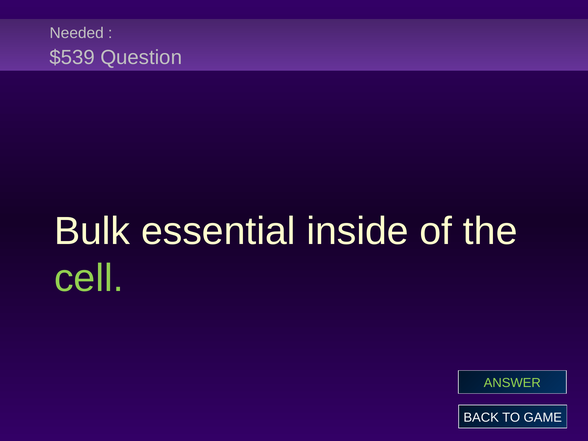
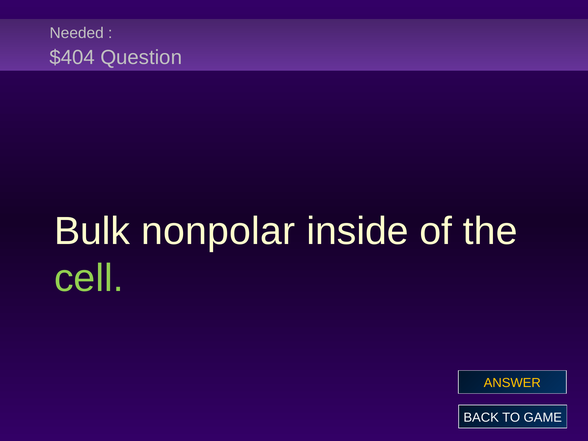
$539: $539 -> $404 (72, 57)
essential: essential -> nonpolar (218, 231)
ANSWER colour: light green -> yellow (512, 383)
